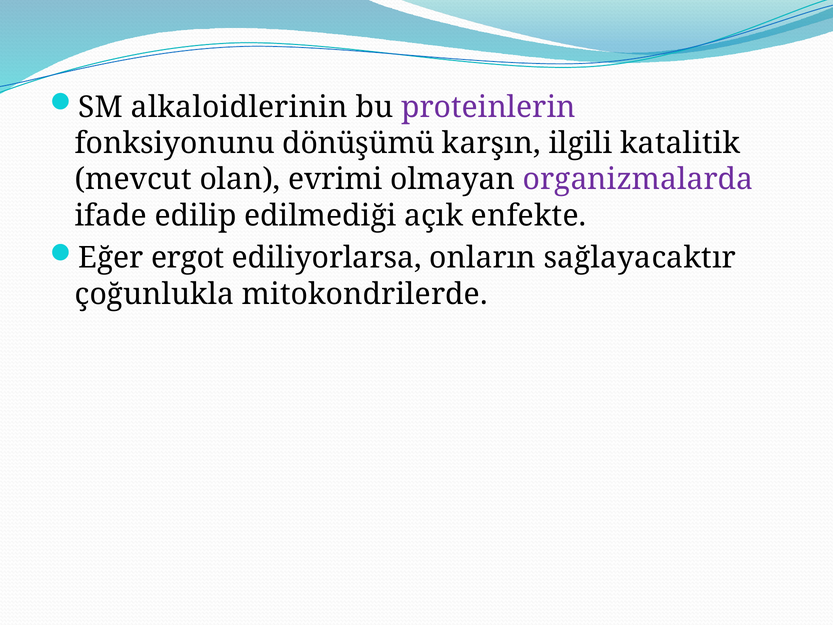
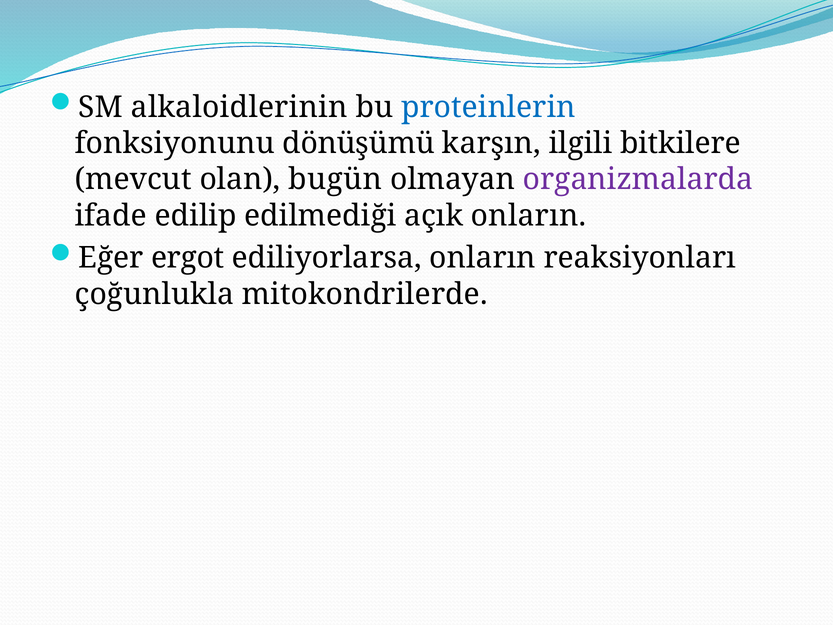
proteinlerin colour: purple -> blue (488, 107)
katalitik: katalitik -> bitkilere (680, 143)
evrimi: evrimi -> bugün (335, 179)
açık enfekte: enfekte -> onların (529, 216)
sağlayacaktır: sağlayacaktır -> reaksiyonları (640, 258)
